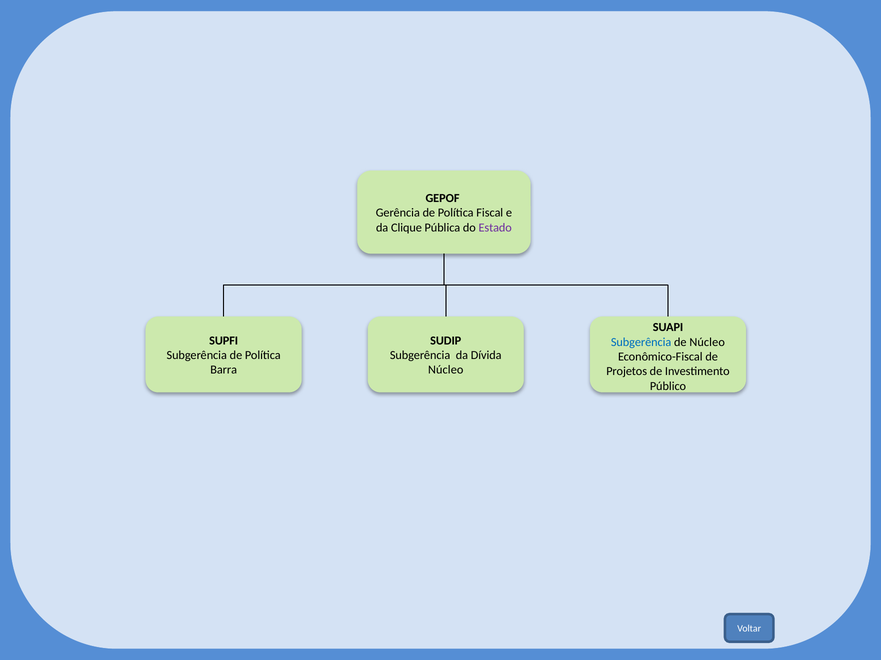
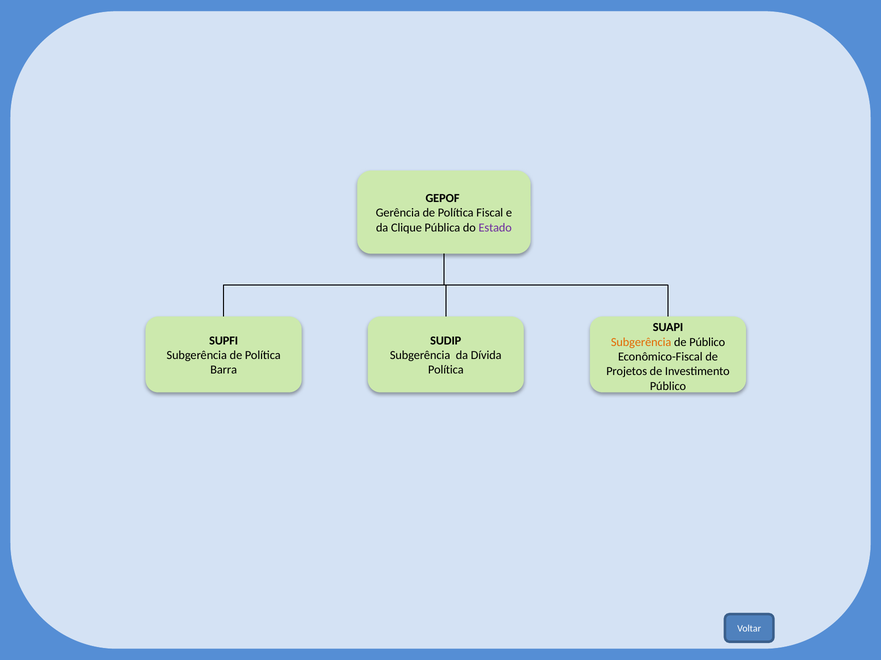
Subgerência colour: blue -> orange (641, 342)
de Núcleo: Núcleo -> Público (707, 342)
Núcleo: Núcleo -> Política (446, 370)
